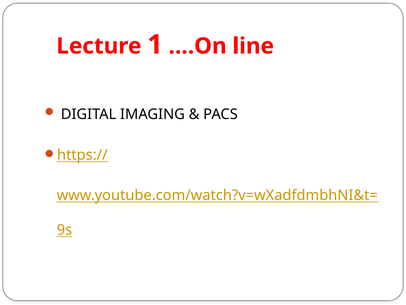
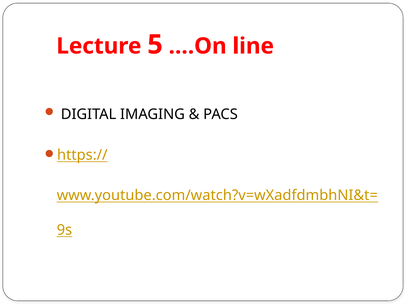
1: 1 -> 5 (155, 45)
